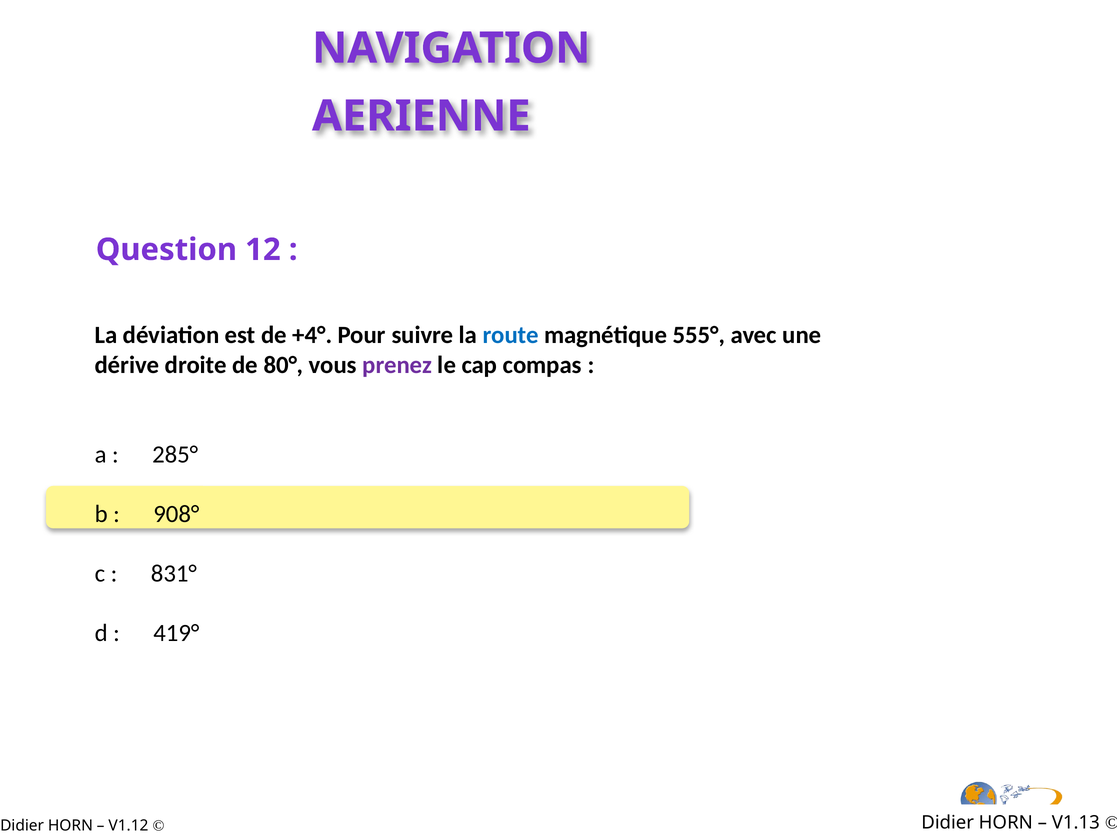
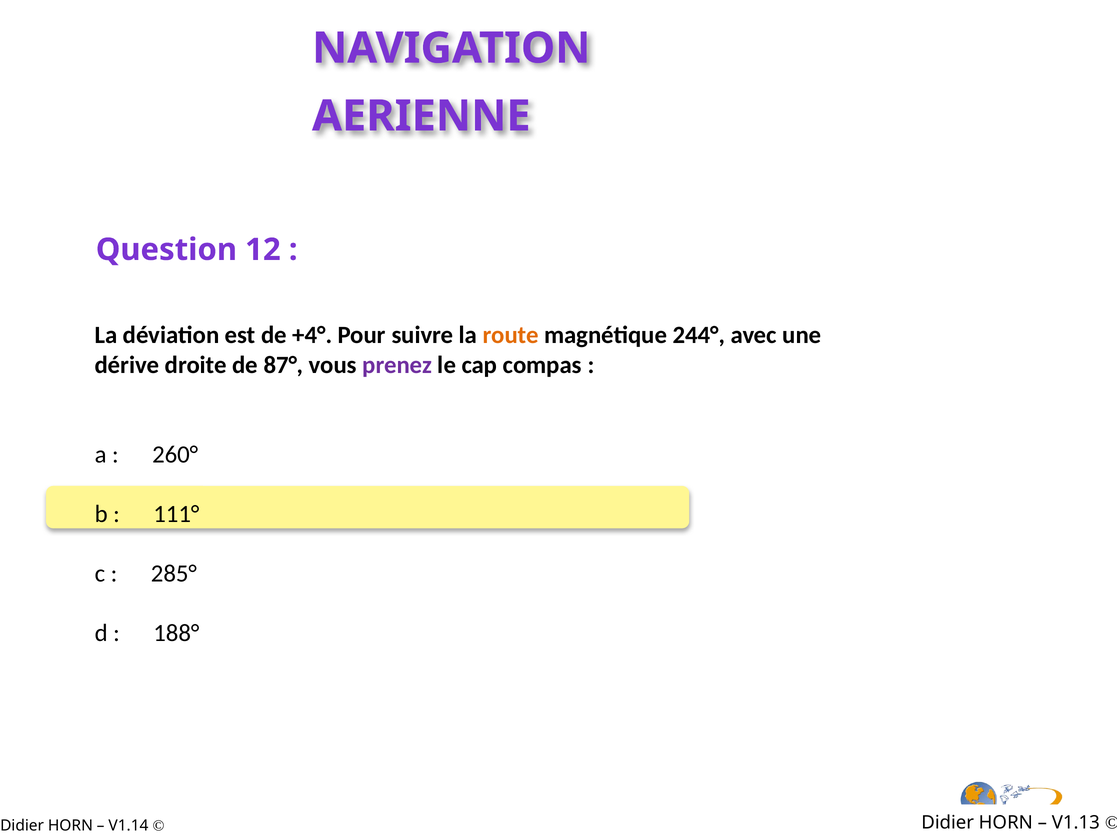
route colour: blue -> orange (511, 335)
555°: 555° -> 244° (699, 335)
80°: 80° -> 87° (283, 365)
285°: 285° -> 260° (175, 454)
908°: 908° -> 111° (176, 514)
831°: 831° -> 285° (174, 573)
419°: 419° -> 188° (176, 633)
V1.12: V1.12 -> V1.14 (128, 825)
